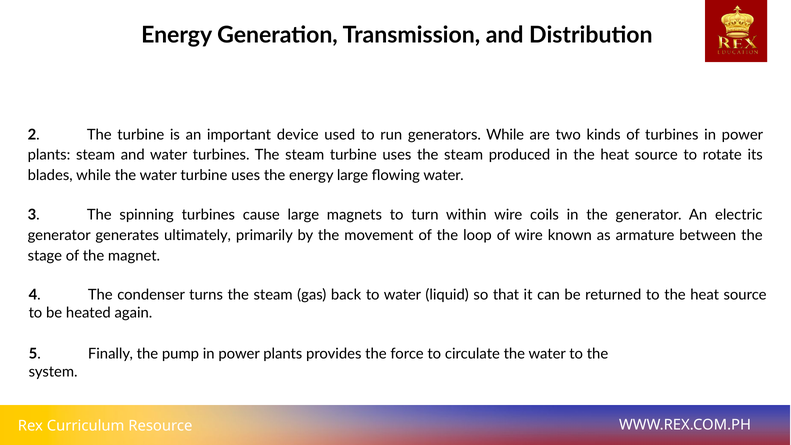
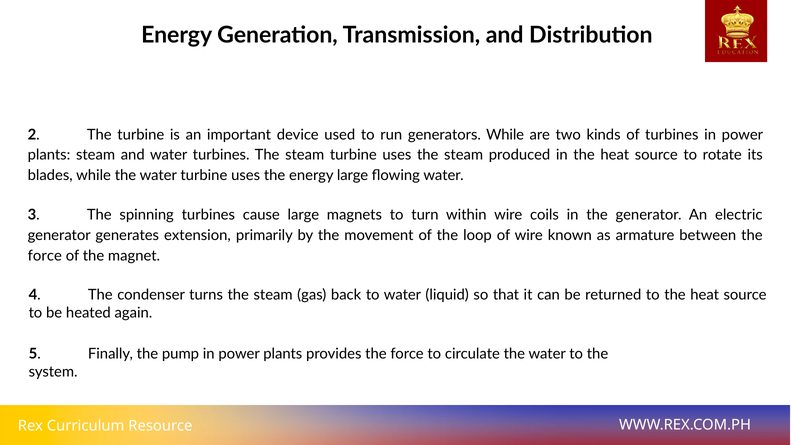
ultimately: ultimately -> extension (197, 235)
stage: stage -> force (45, 256)
